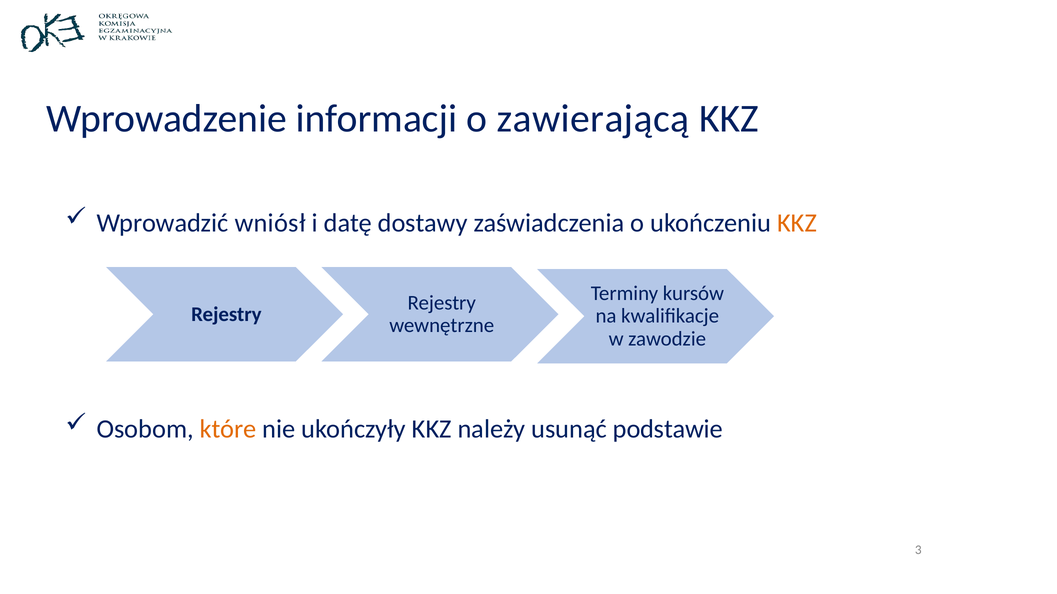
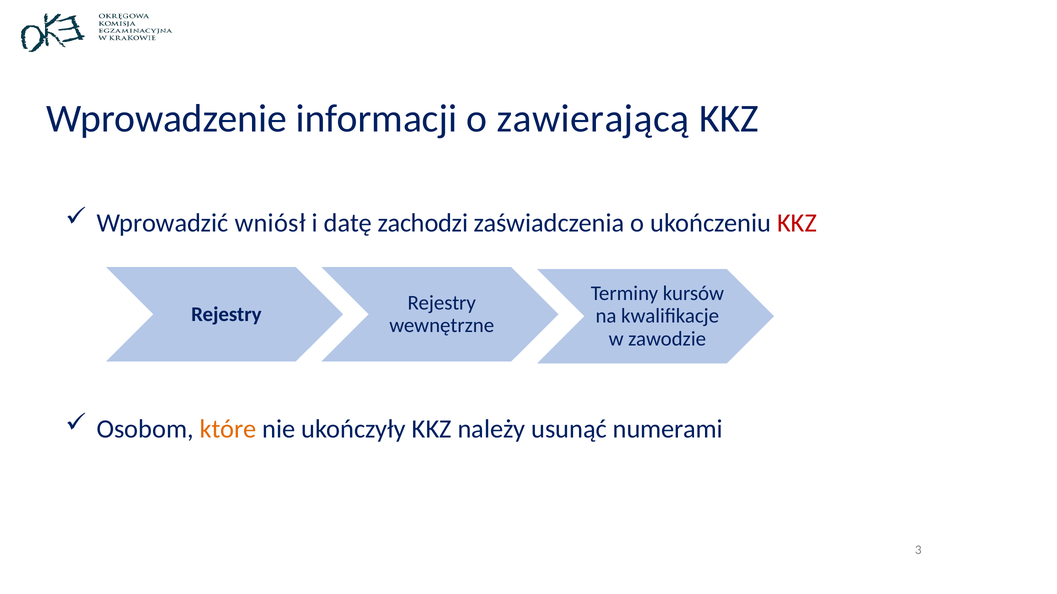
dostawy: dostawy -> zachodzi (423, 223)
KKZ colour: orange -> red (797, 223)
podstawie: podstawie -> numerami (668, 429)
